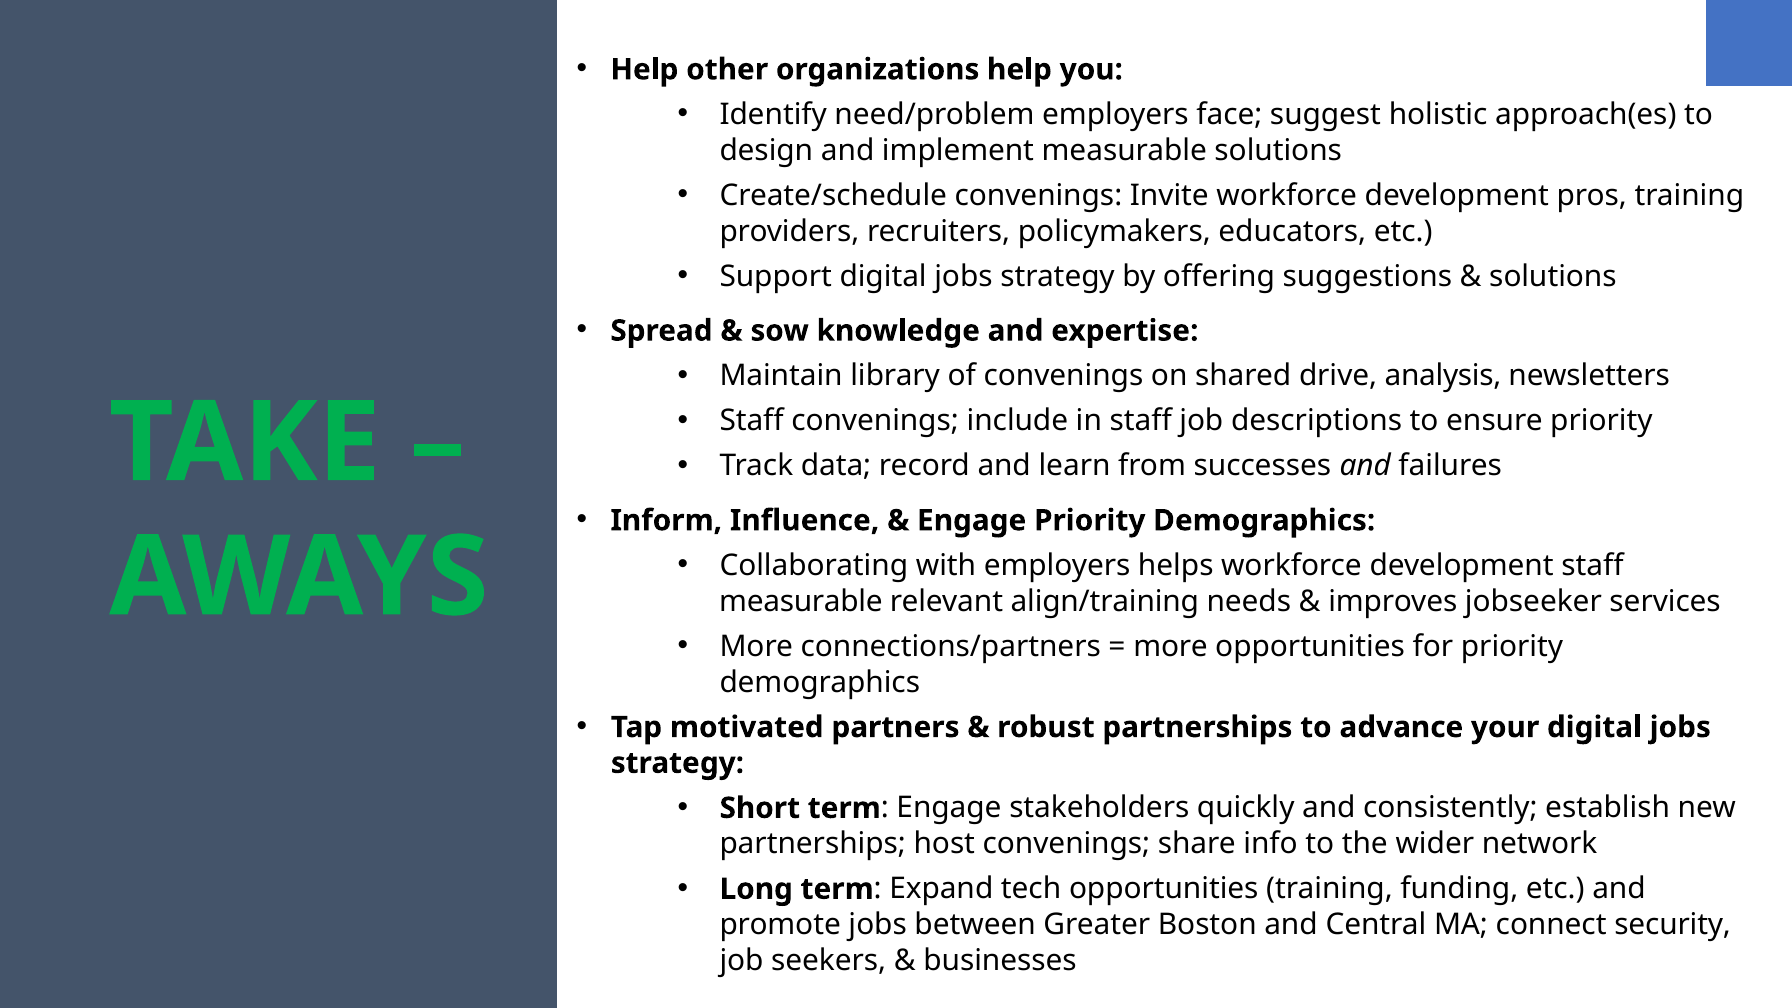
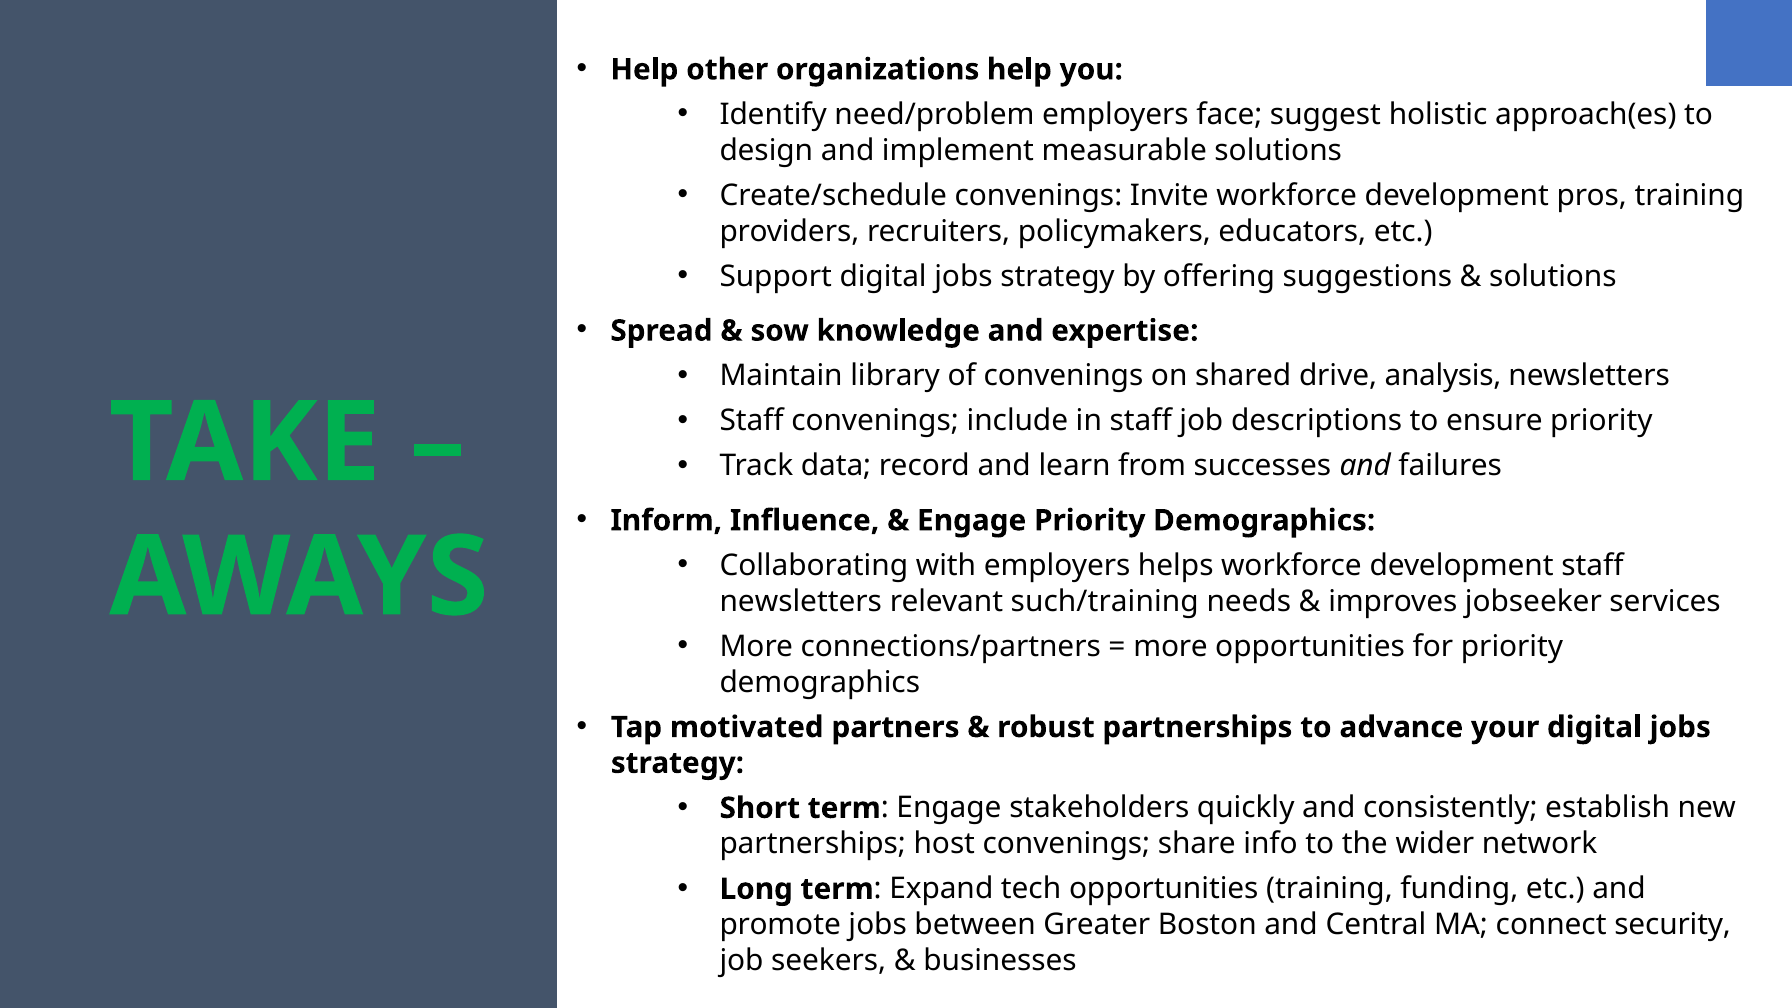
measurable: measurable -> newsletters (801, 601)
align/training: align/training -> such/training (1105, 601)
